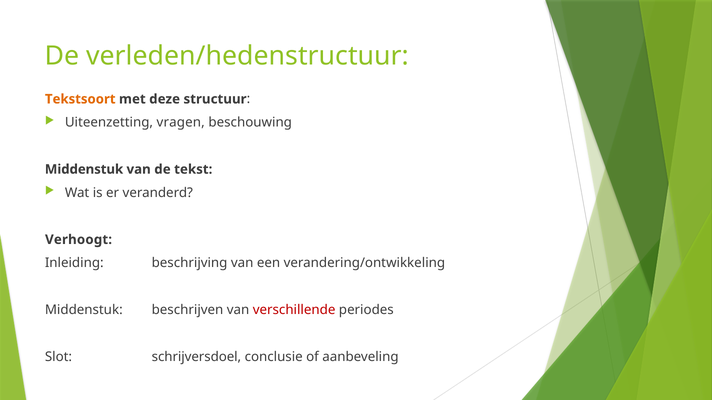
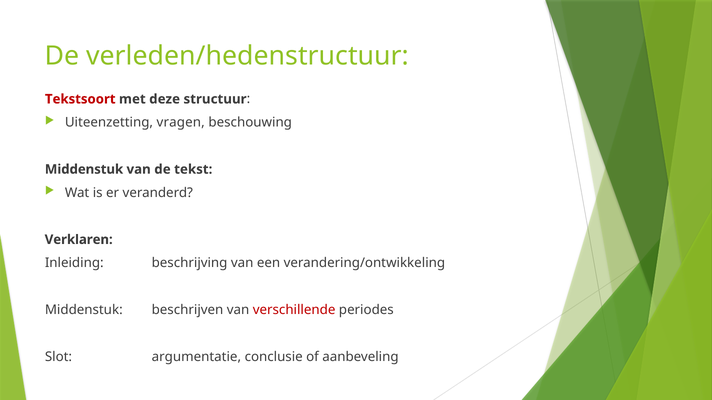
Tekstsoort colour: orange -> red (80, 99)
Verhoogt: Verhoogt -> Verklaren (79, 240)
schrijversdoel: schrijversdoel -> argumentatie (196, 357)
